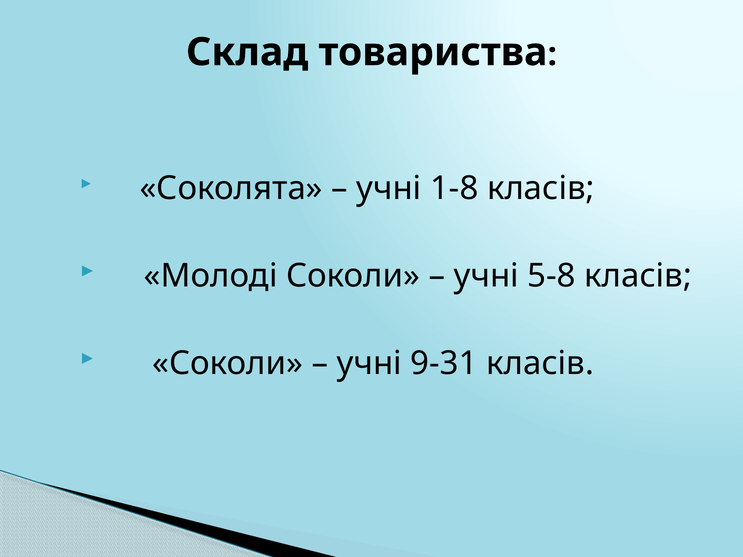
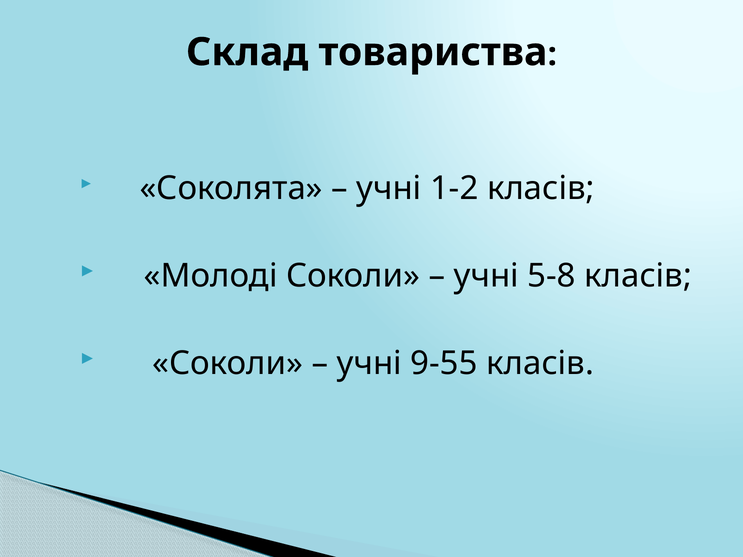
1-8: 1-8 -> 1-2 (454, 188)
9-31: 9-31 -> 9-55 (444, 363)
